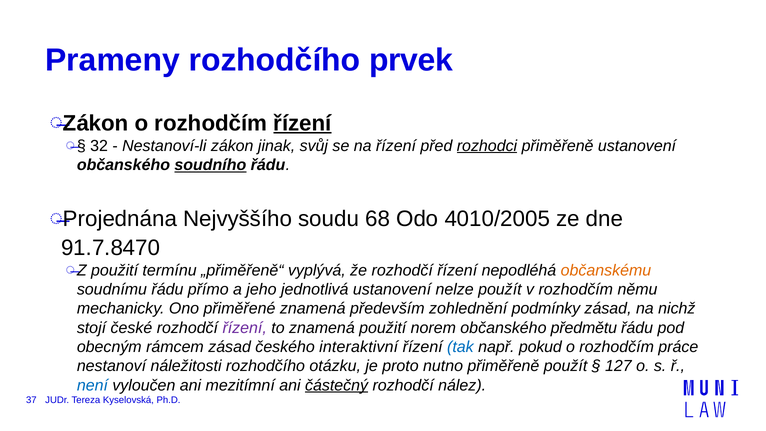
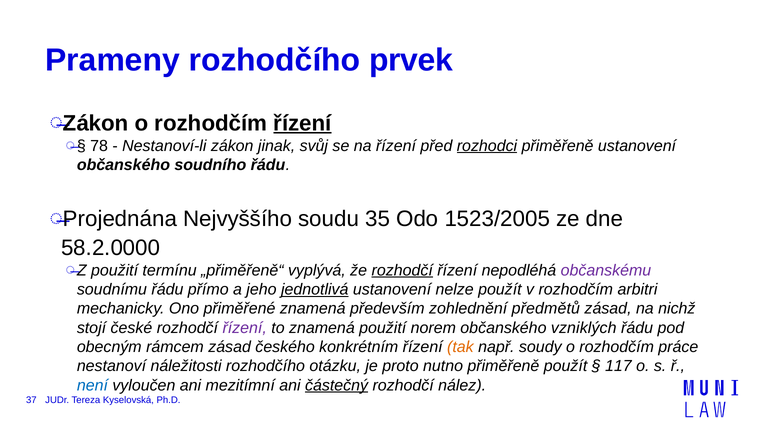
32: 32 -> 78 (99, 146)
soudního underline: present -> none (210, 165)
68: 68 -> 35 (378, 219)
4010/2005: 4010/2005 -> 1523/2005 (497, 219)
91.7.8470: 91.7.8470 -> 58.2.0000 (111, 248)
rozhodčí underline: none -> present (402, 270)
občanskému colour: orange -> purple (606, 270)
jednotlivá underline: none -> present (315, 289)
němu: němu -> arbitri (637, 289)
podmínky: podmínky -> předmětů (546, 309)
předmětu: předmětu -> vzniklých (584, 328)
interaktivní: interaktivní -> konkrétním (359, 347)
tak colour: blue -> orange (460, 347)
pokud: pokud -> soudy (540, 347)
127: 127 -> 117 (618, 366)
